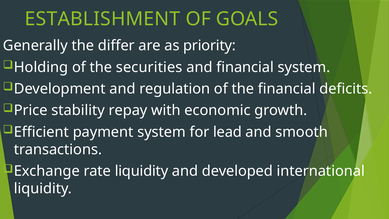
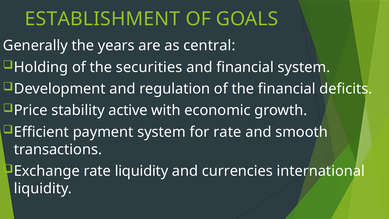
differ: differ -> years (116, 46)
priority: priority -> central (209, 46)
repay: repay -> active (128, 110)
for lead: lead -> rate (227, 132)
developed: developed -> currencies (237, 171)
